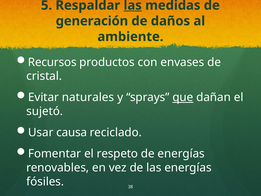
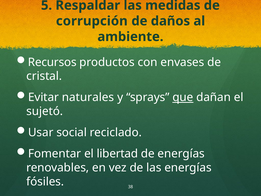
las underline: present -> none (133, 5)
generación: generación -> corrupción (92, 21)
causa: causa -> social (72, 132)
respeto: respeto -> libertad (117, 154)
